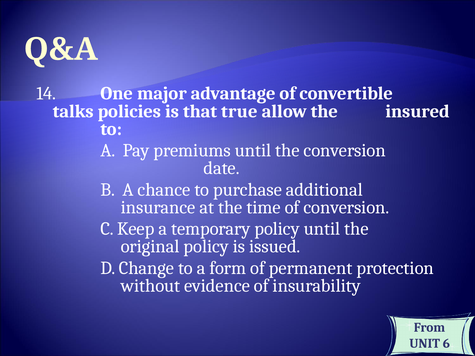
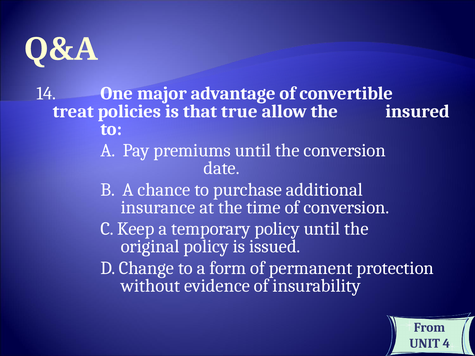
talks: talks -> treat (73, 111)
6: 6 -> 4 (446, 344)
